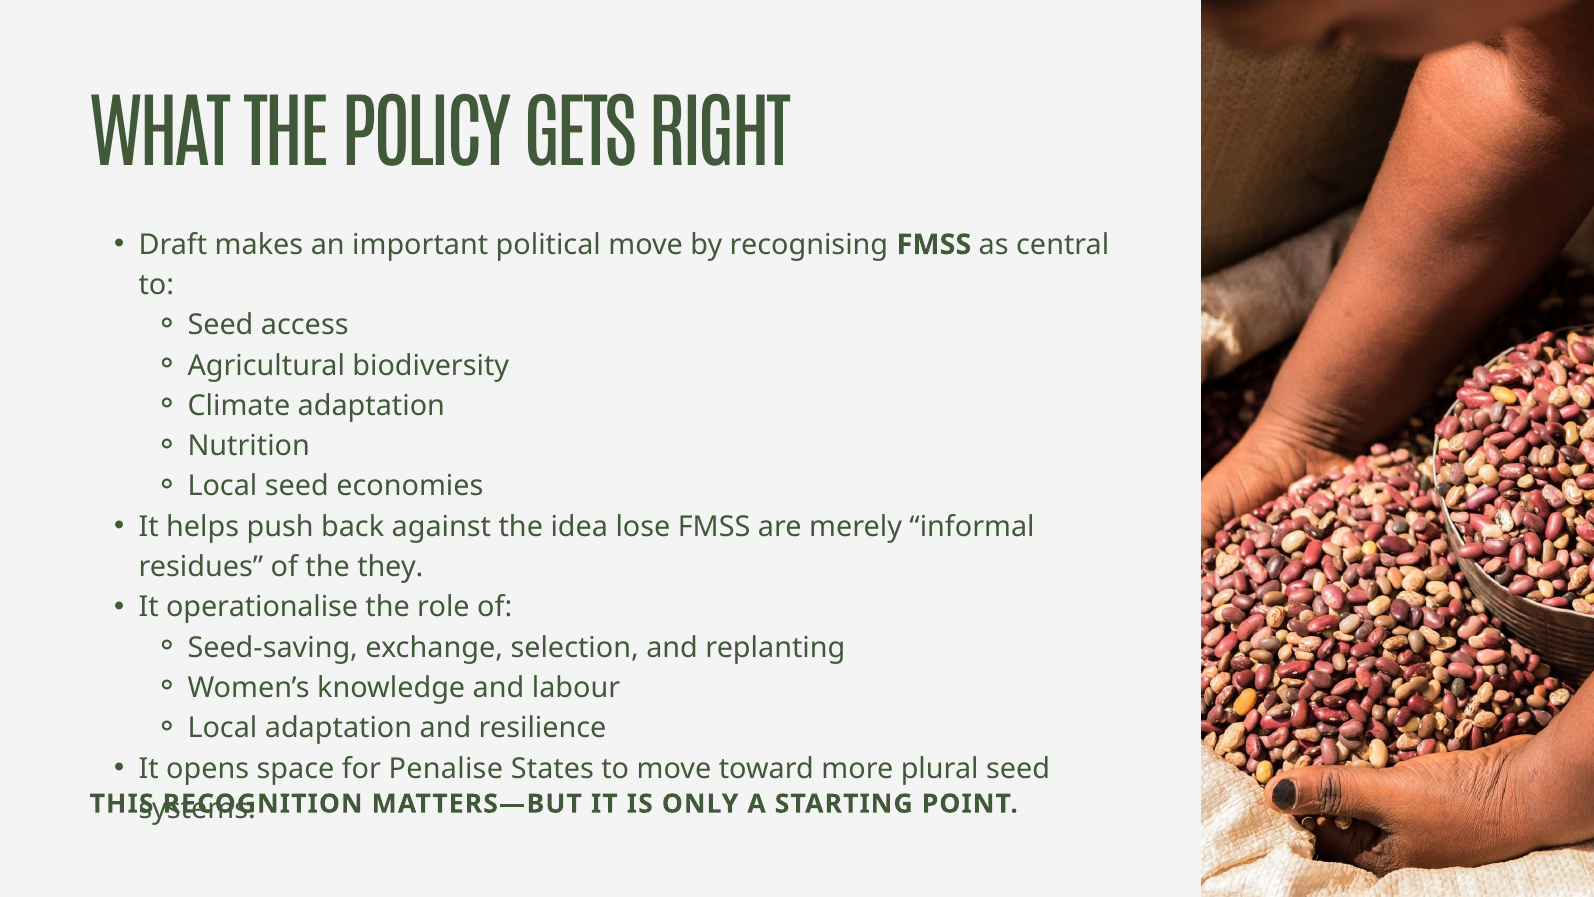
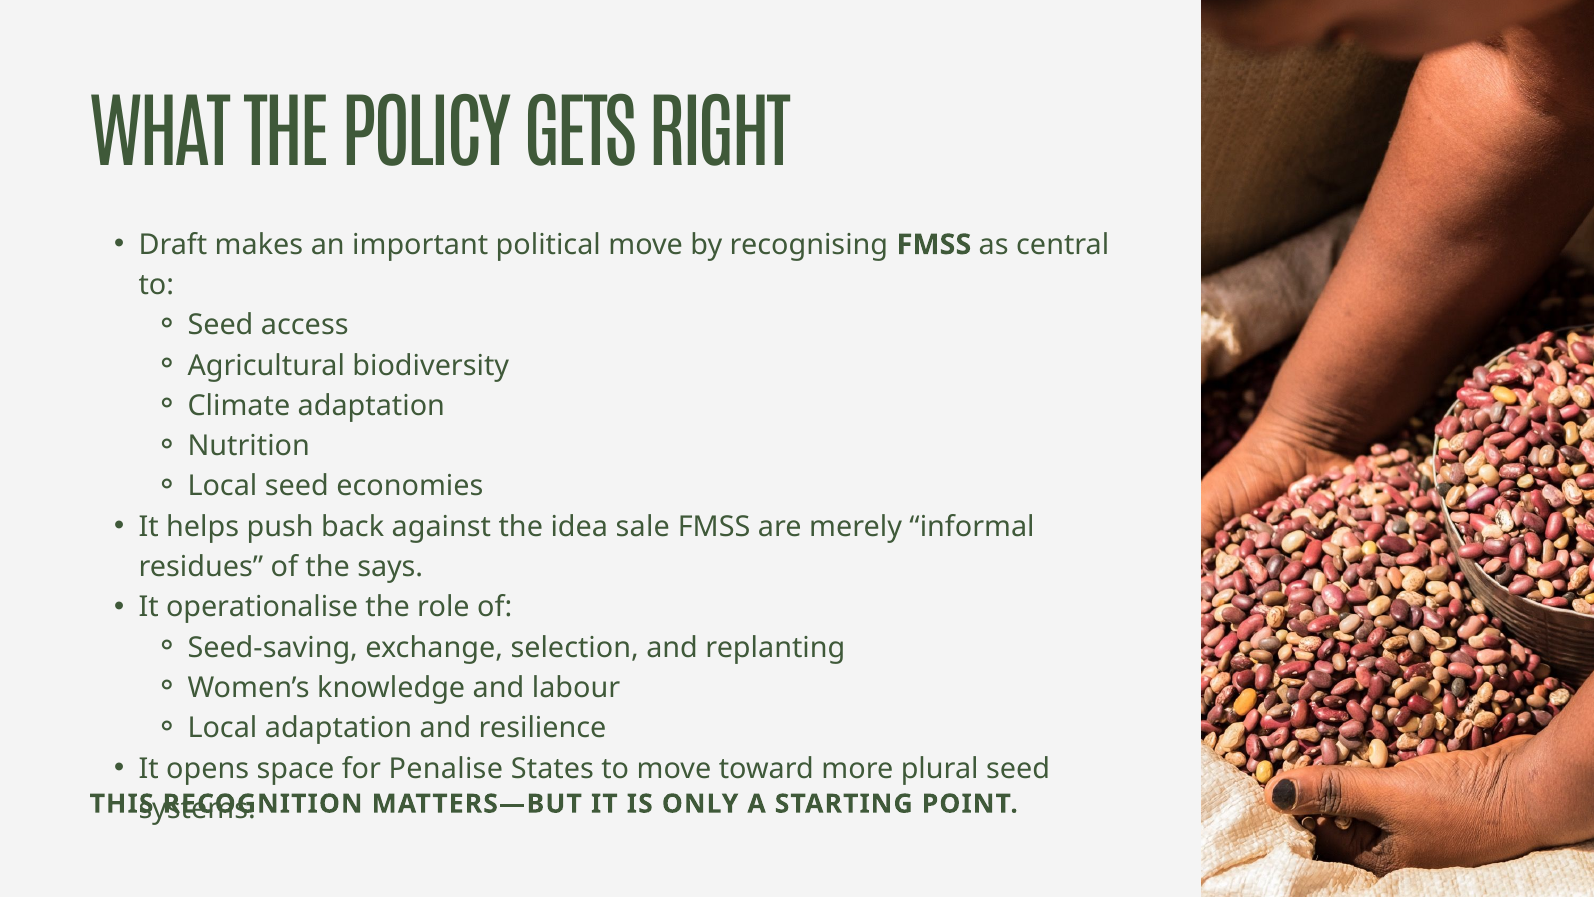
lose: lose -> sale (643, 527)
they: they -> says (390, 567)
